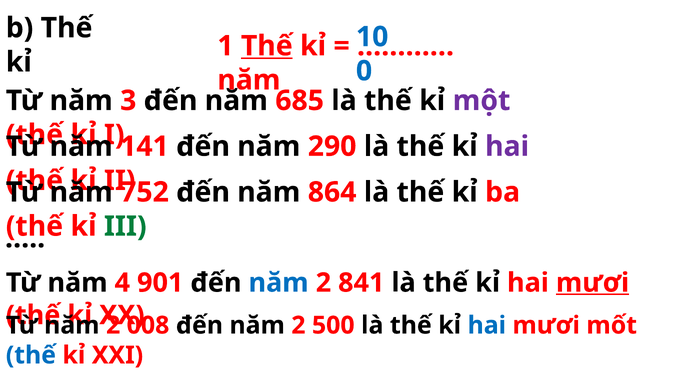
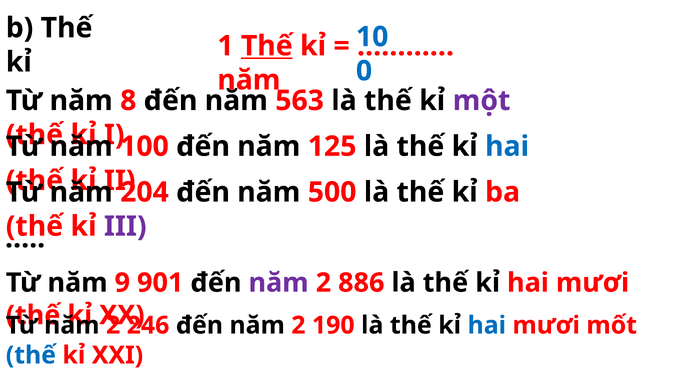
3: 3 -> 8 (128, 101)
685: 685 -> 563 (300, 101)
141: 141 -> 100 (144, 146)
290: 290 -> 125 (332, 146)
hai colour: purple -> blue (507, 146)
752: 752 -> 204 (144, 192)
864: 864 -> 500 (332, 192)
III colour: green -> purple (125, 226)
4: 4 -> 9 (122, 282)
năm colour: blue -> purple (279, 282)
841: 841 -> 886 (361, 282)
mươi underline: present -> none (593, 282)
008: 008 -> 246 (148, 325)
500: 500 -> 190 (333, 325)
